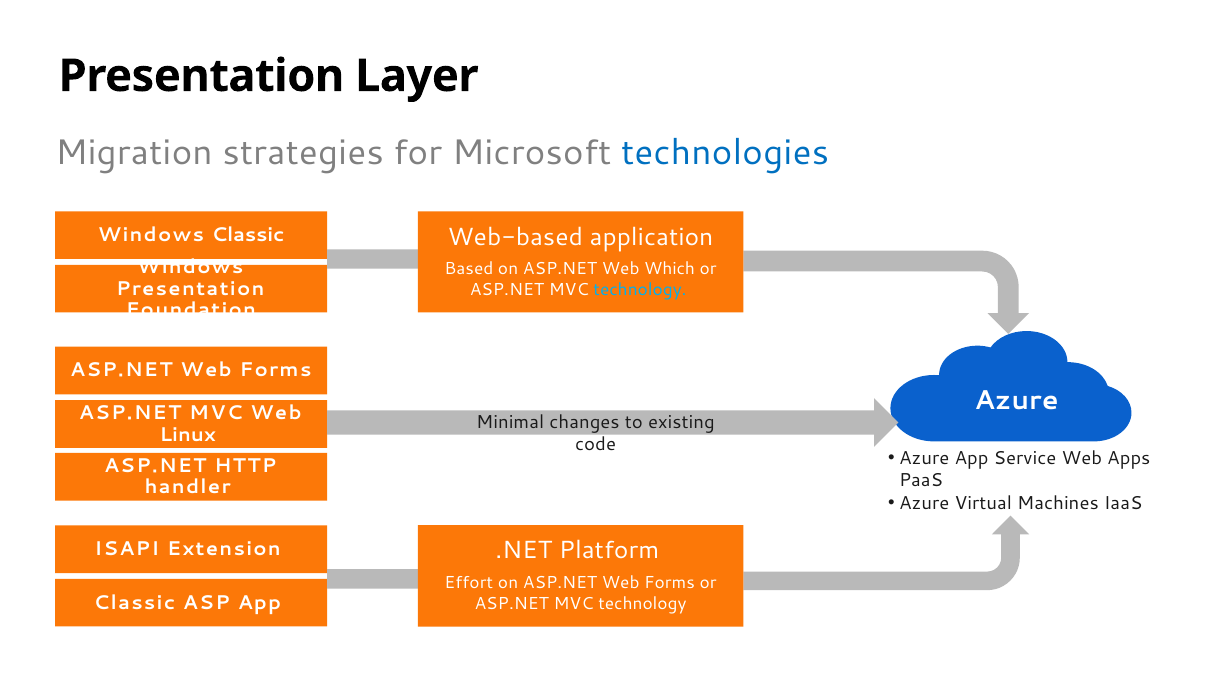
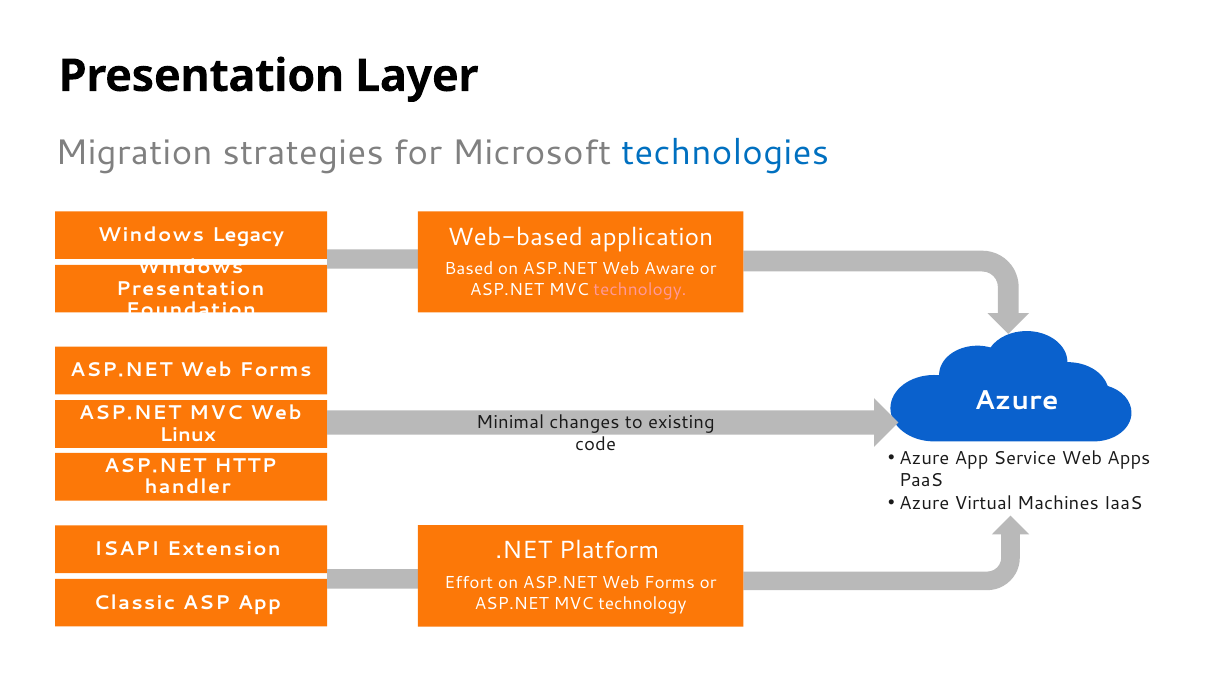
Windows Classic: Classic -> Legacy (248, 235)
Which: Which -> Aware (670, 269)
technology colour: light blue -> pink (640, 290)
